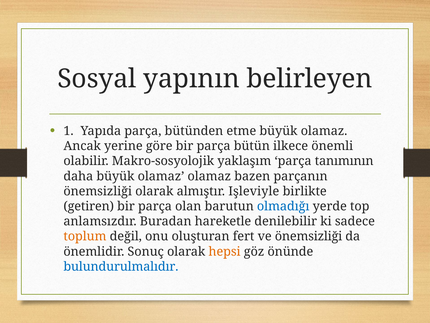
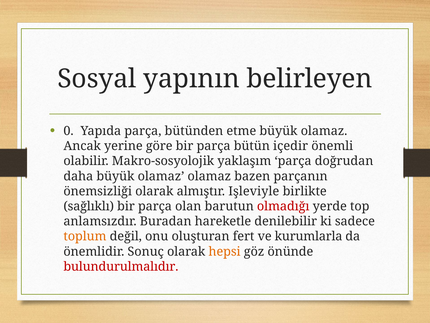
1: 1 -> 0 (68, 131)
ilkece: ilkece -> içedir (291, 146)
tanımının: tanımının -> doğrudan (344, 161)
getiren: getiren -> sağlıklı (89, 206)
olmadığı colour: blue -> red (283, 206)
ve önemsizliği: önemsizliği -> kurumlarla (309, 236)
bulundurulmalıdır colour: blue -> red (121, 266)
